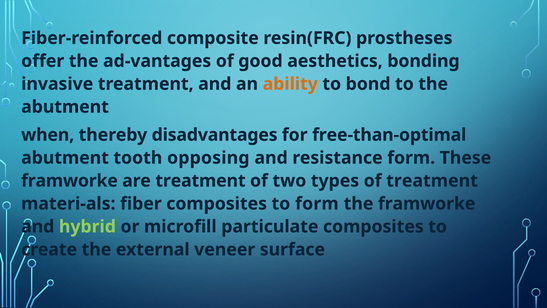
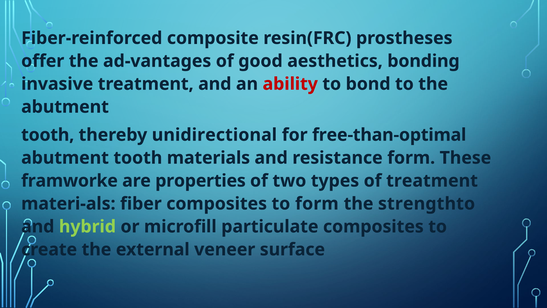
ability colour: orange -> red (290, 84)
when: when -> tooth (48, 135)
disadvantages: disadvantages -> unidirectional (214, 135)
opposing: opposing -> materials (208, 158)
are treatment: treatment -> properties (201, 181)
the framworke: framworke -> strengthto (427, 204)
